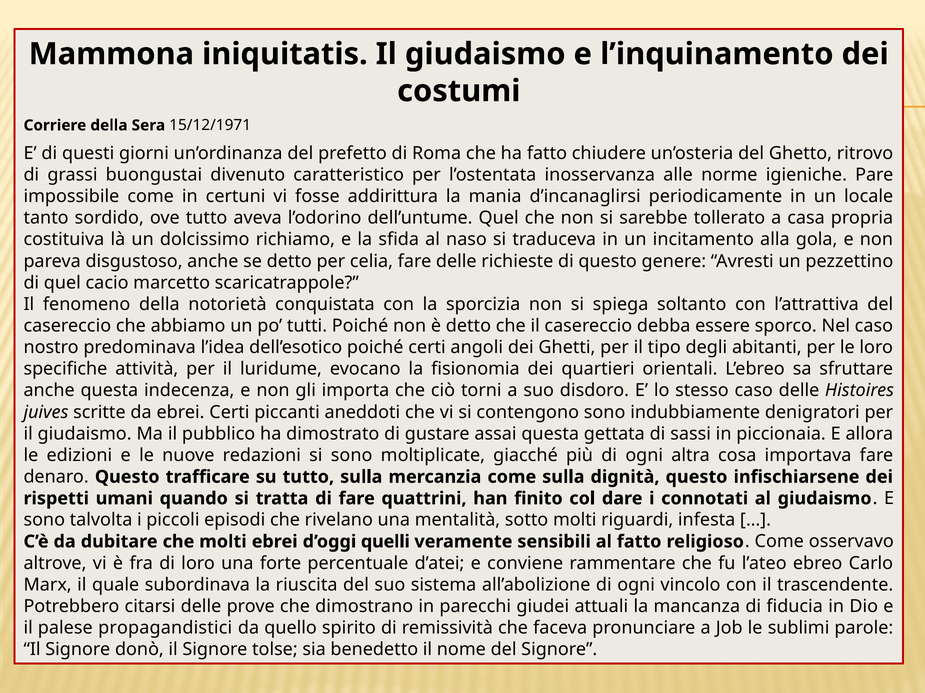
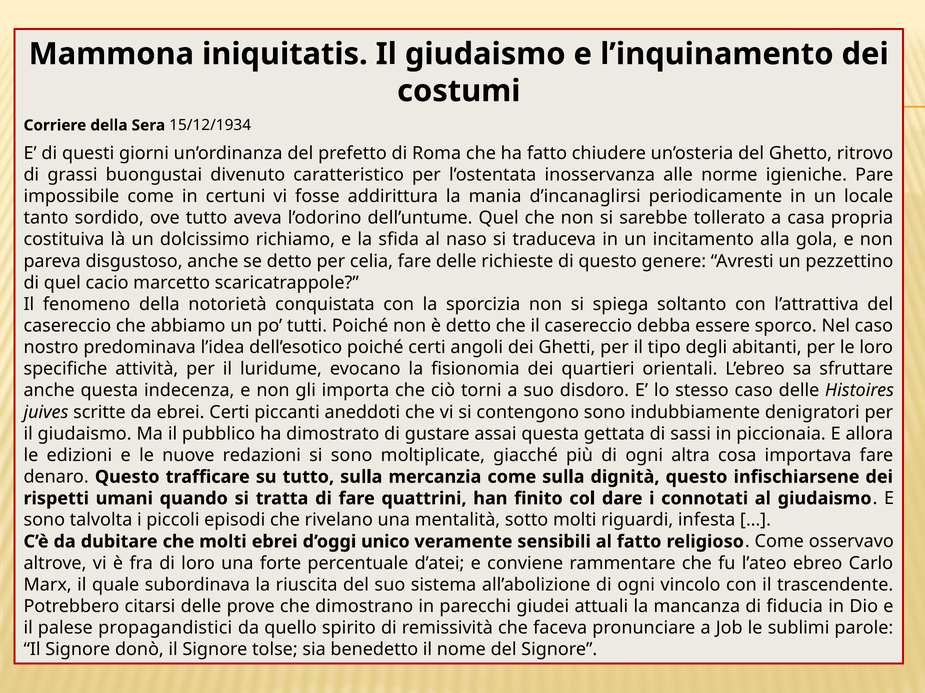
15/12/1971: 15/12/1971 -> 15/12/1934 (210, 125)
quelli: quelli -> unico (385, 542)
